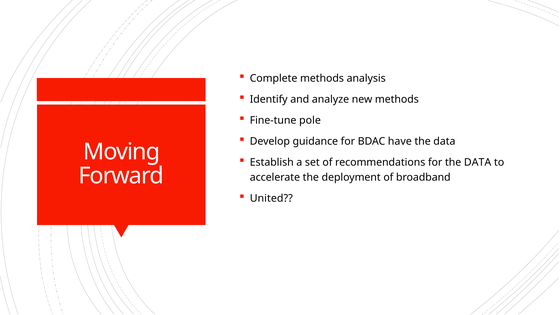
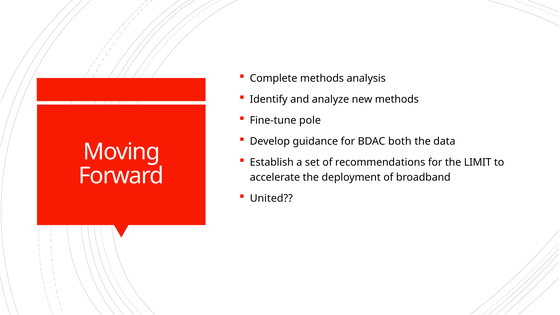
have: have -> both (400, 141)
for the DATA: DATA -> LIMIT (478, 162)
